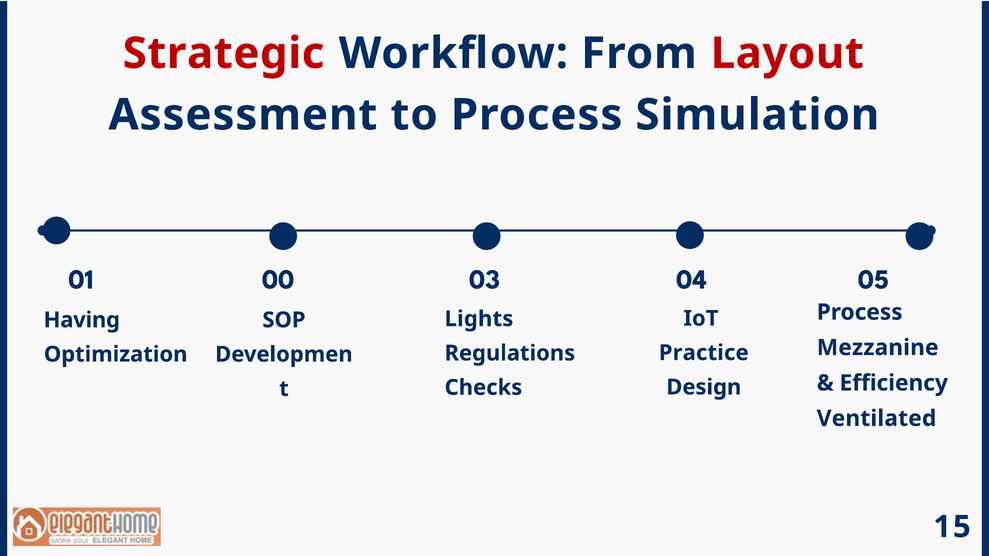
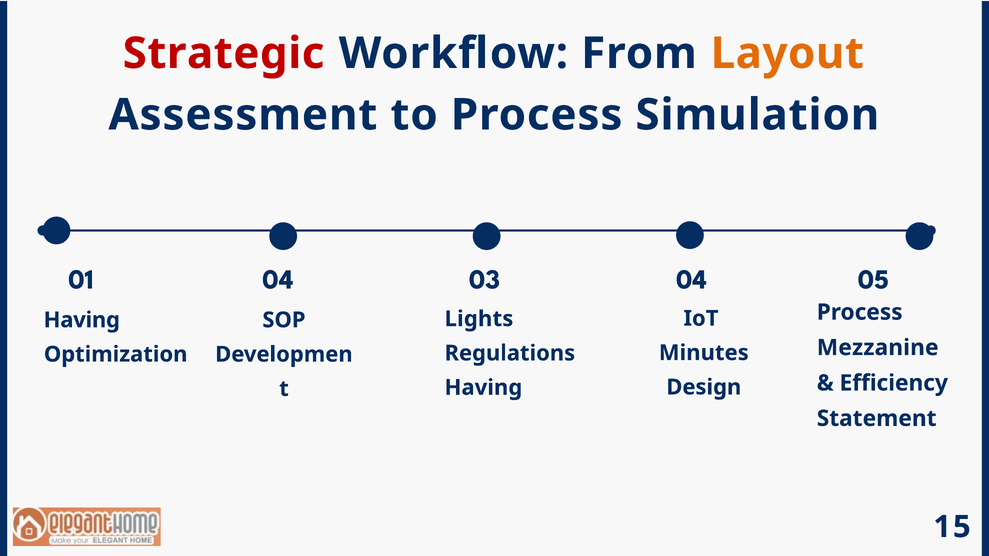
Layout colour: red -> orange (787, 54)
01 00: 00 -> 04 (278, 280)
Practice: Practice -> Minutes (704, 353)
Checks: Checks -> Having (483, 388)
Ventilated: Ventilated -> Statement (877, 419)
